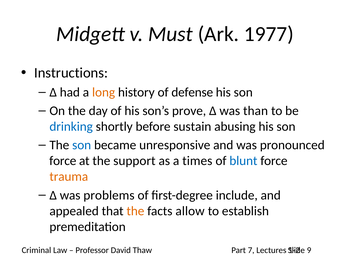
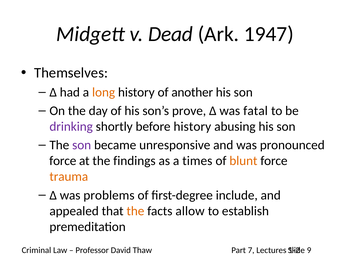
Must: Must -> Dead (171, 34)
1977: 1977 -> 1947 (269, 34)
Instructions: Instructions -> Themselves (71, 73)
defense: defense -> another (192, 92)
than: than -> fatal (256, 111)
drinking colour: blue -> purple (71, 126)
before sustain: sustain -> history (192, 126)
son colour: blue -> purple (82, 145)
support: support -> findings (134, 161)
blunt colour: blue -> orange (243, 161)
